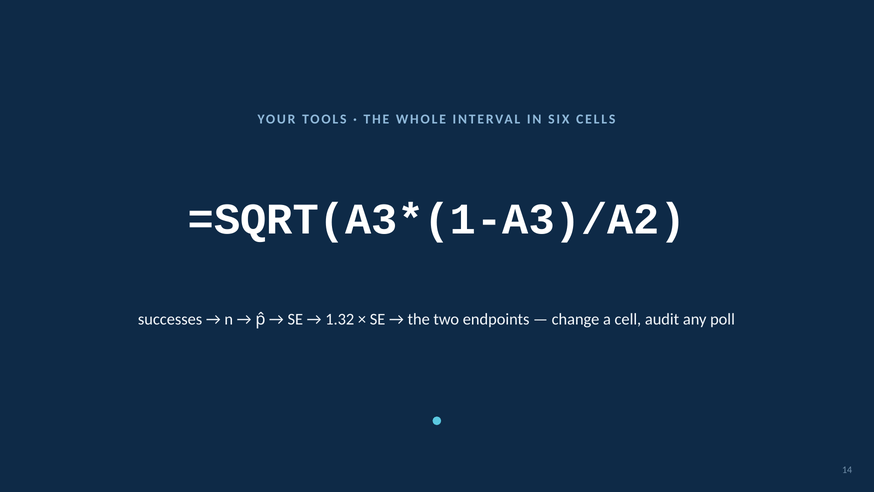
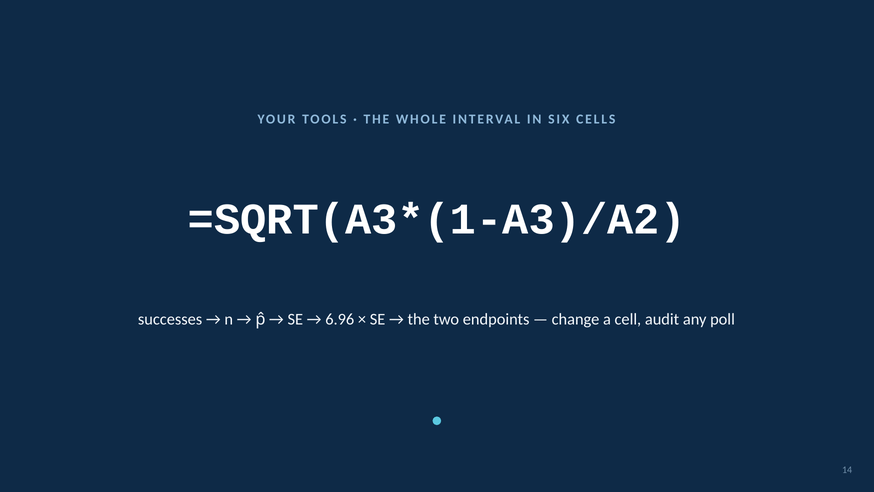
1.32: 1.32 -> 6.96 (340, 319)
